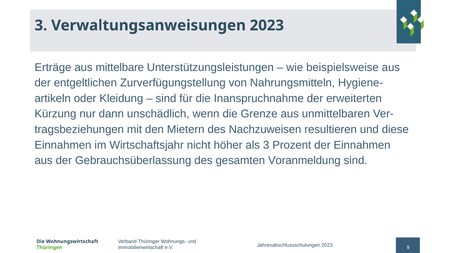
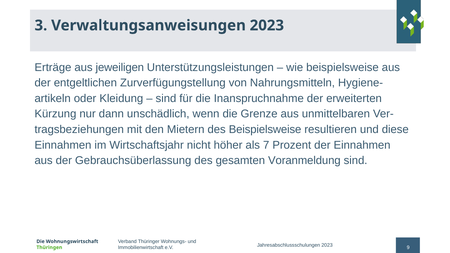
mittelbare: mittelbare -> jeweiligen (120, 67)
des Nachzuweisen: Nachzuweisen -> Beispielsweise (265, 130)
als 3: 3 -> 7 (266, 145)
